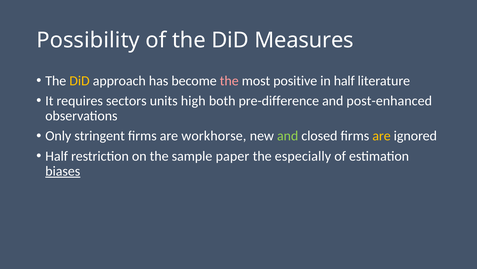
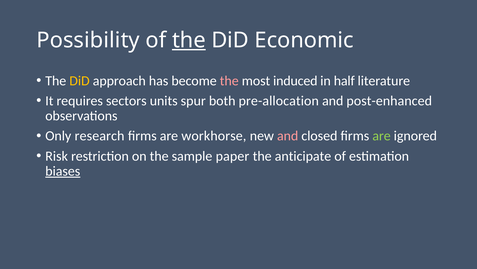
the underline: none -> present (189, 40)
Measures: Measures -> Economic (304, 40)
positive: positive -> induced (295, 81)
high: high -> spur (193, 101)
pre-difference: pre-difference -> pre-allocation (279, 101)
stringent: stringent -> research (100, 136)
and colour: light green -> pink (288, 136)
are colour: yellow -> light green (382, 136)
Half: Half -> Risk (57, 156)
especially: especially -> anticipate (303, 156)
